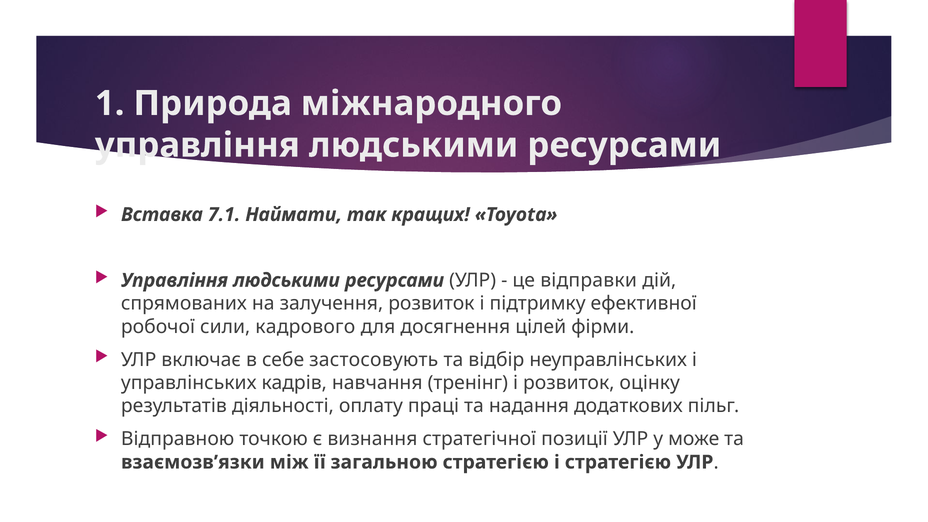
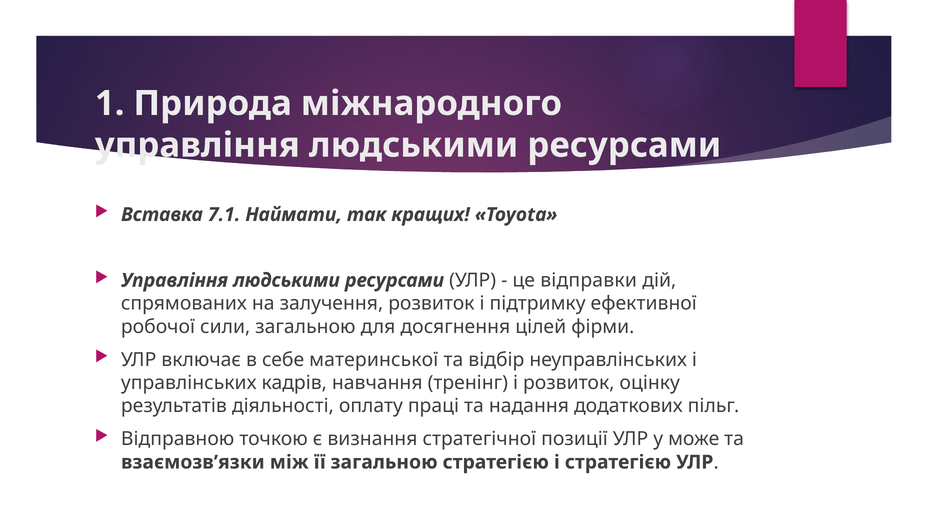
сили кадрового: кадрового -> загальною (305, 327)
застосовують: застосовують -> материнської (374, 360)
